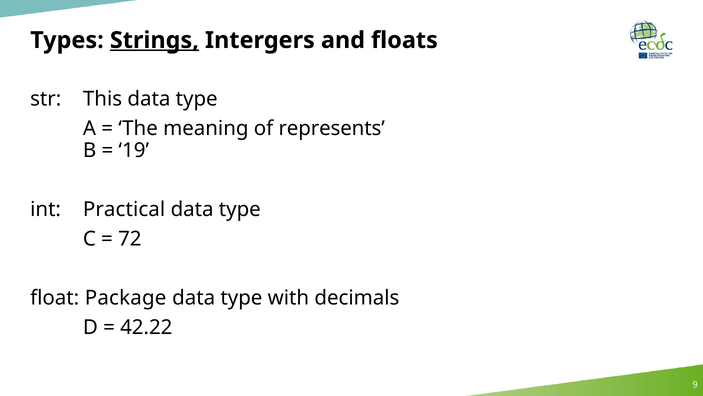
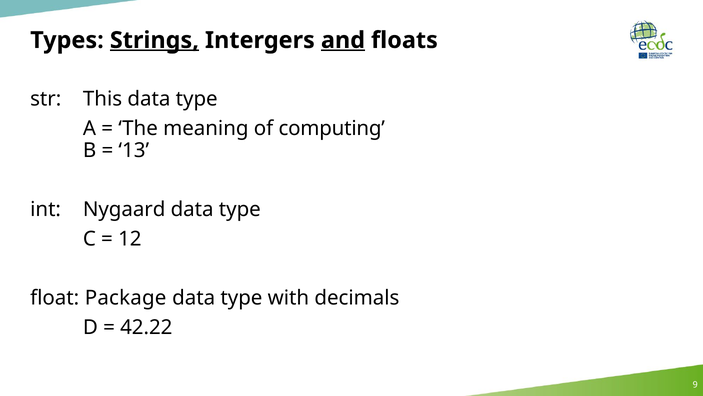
and underline: none -> present (343, 40)
represents: represents -> computing (332, 128)
19: 19 -> 13 (134, 150)
Practical: Practical -> Nygaard (124, 209)
72: 72 -> 12 (130, 239)
